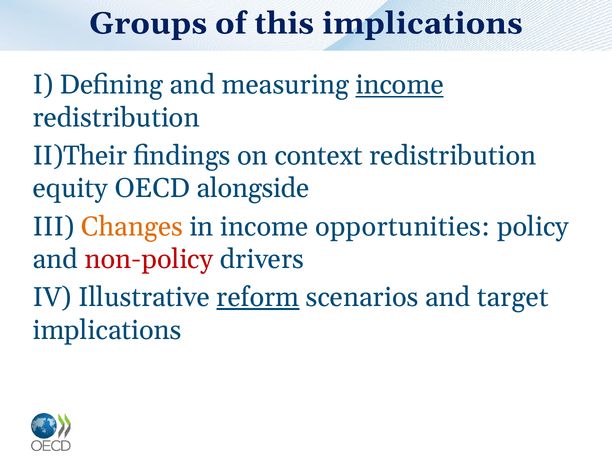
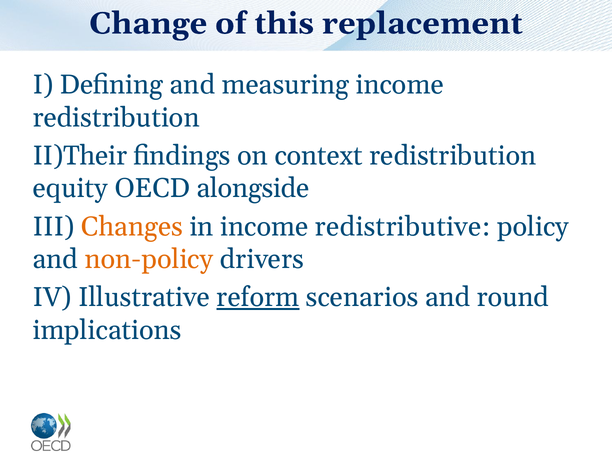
Groups: Groups -> Change (148, 23)
this implications: implications -> replacement (422, 23)
income underline: present -> none (400, 85)
opportunities: opportunities -> redistributive (403, 227)
non-policy colour: red -> orange (149, 259)
target: target -> round (513, 297)
